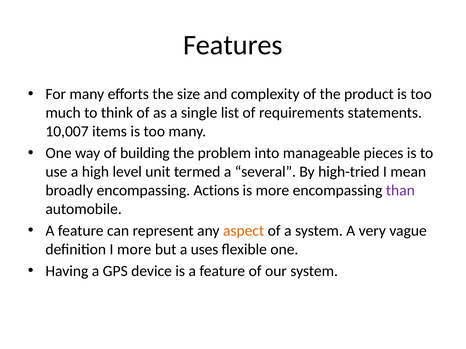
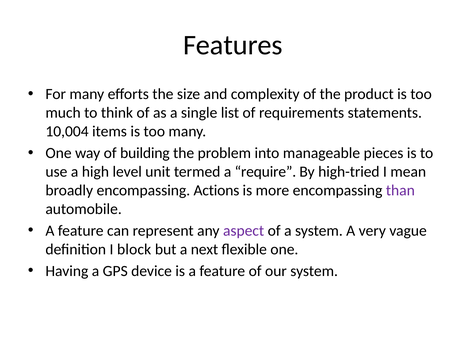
10,007: 10,007 -> 10,004 (67, 132)
several: several -> require (265, 172)
aspect colour: orange -> purple (244, 231)
I more: more -> block (134, 250)
uses: uses -> next (204, 250)
